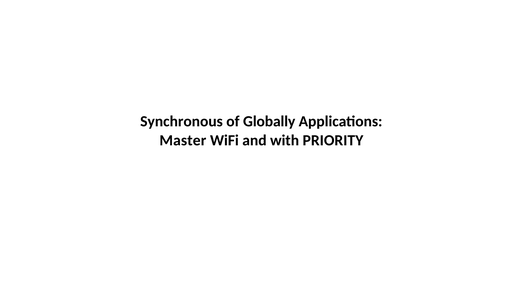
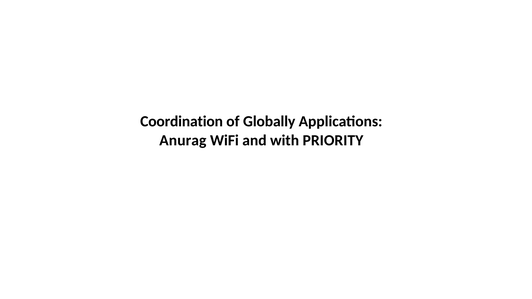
Synchronous: Synchronous -> Coordination (182, 122)
Master: Master -> Anurag (183, 140)
